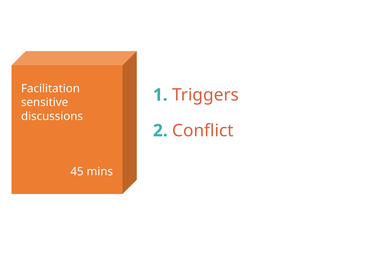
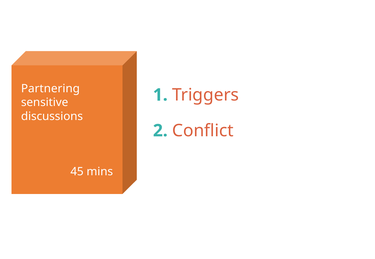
Facilitation: Facilitation -> Partnering (50, 89)
